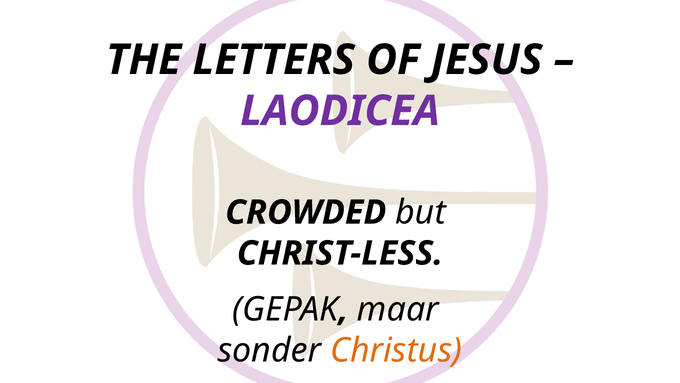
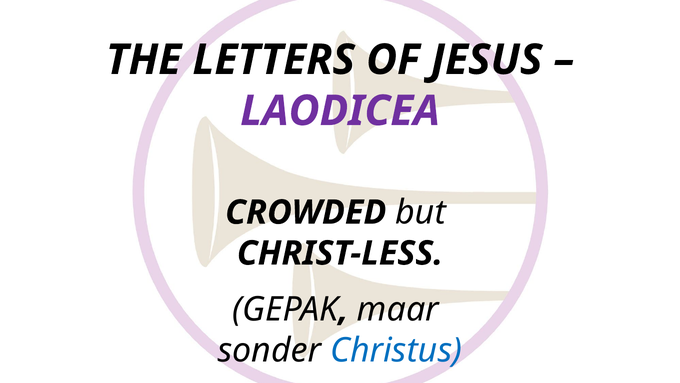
Christus colour: orange -> blue (396, 350)
